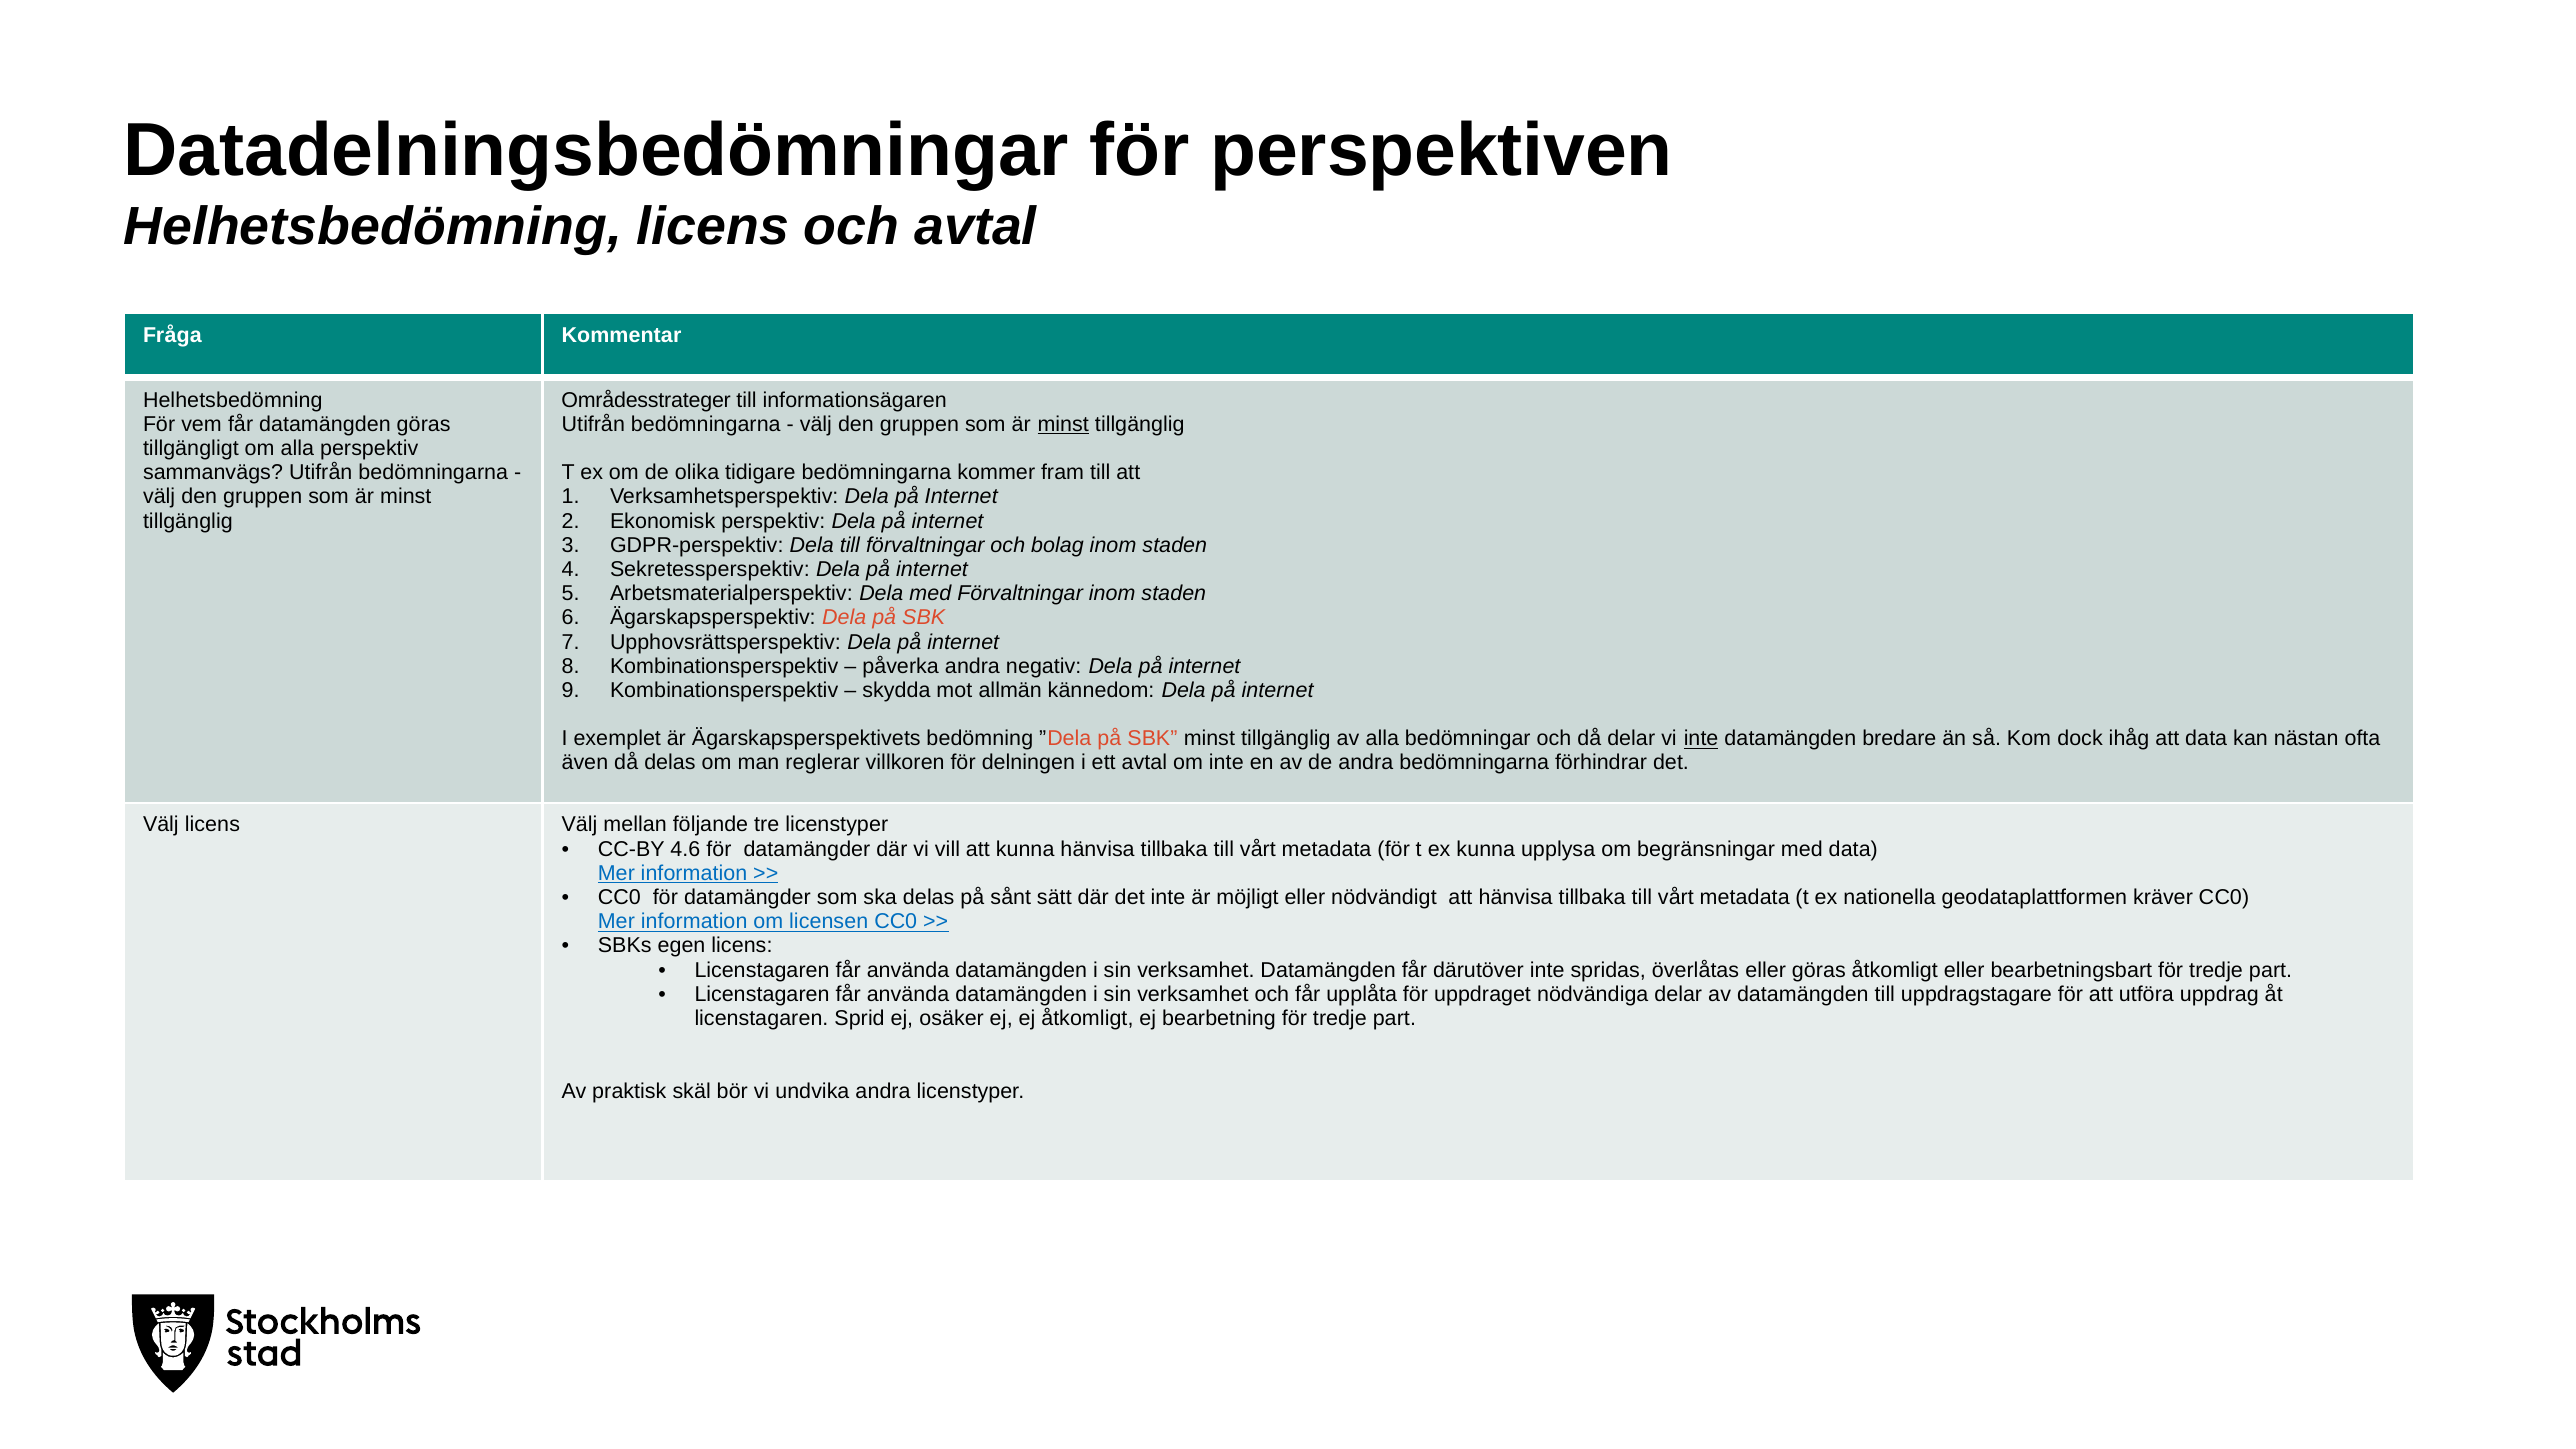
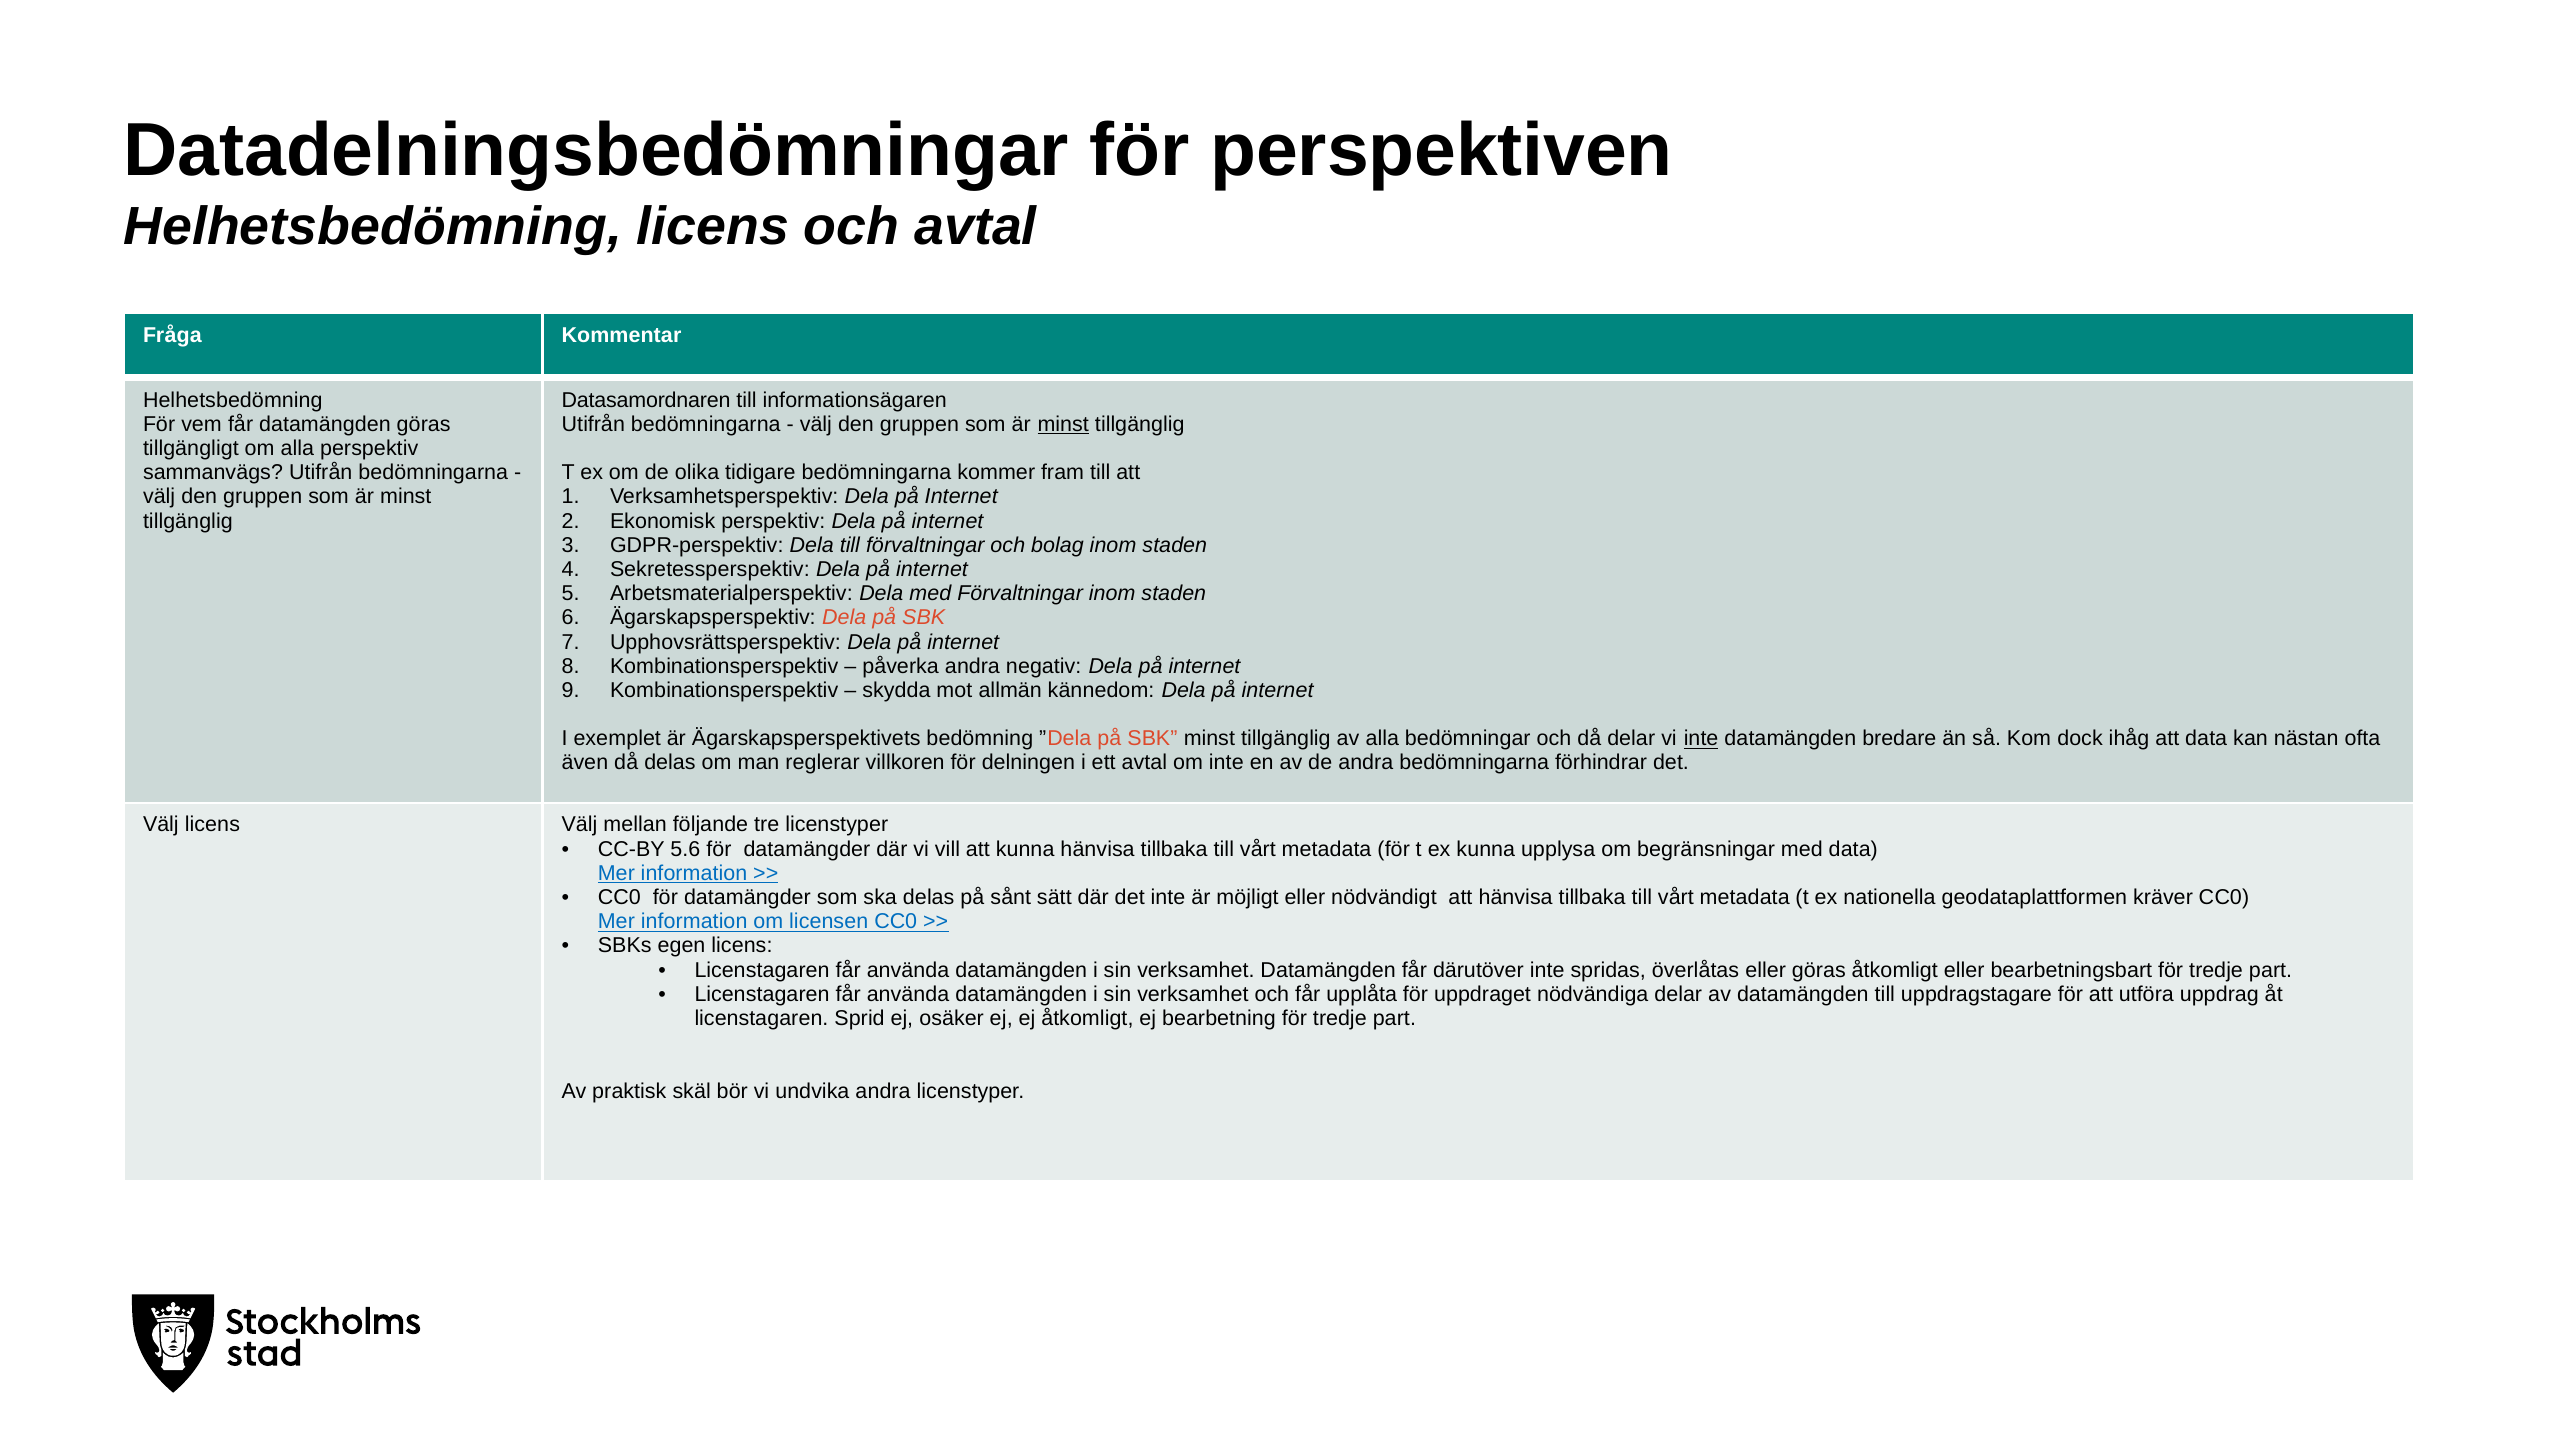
Områdesstrateger: Områdesstrateger -> Datasamordnaren (646, 400)
4.6: 4.6 -> 5.6 (685, 849)
